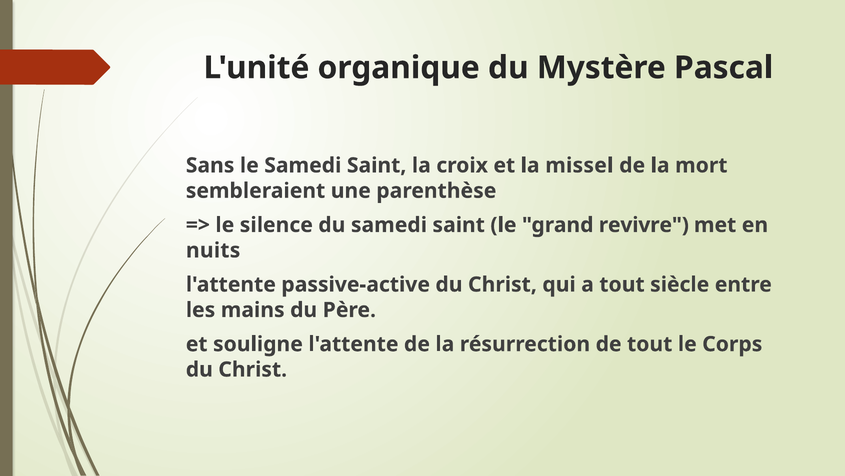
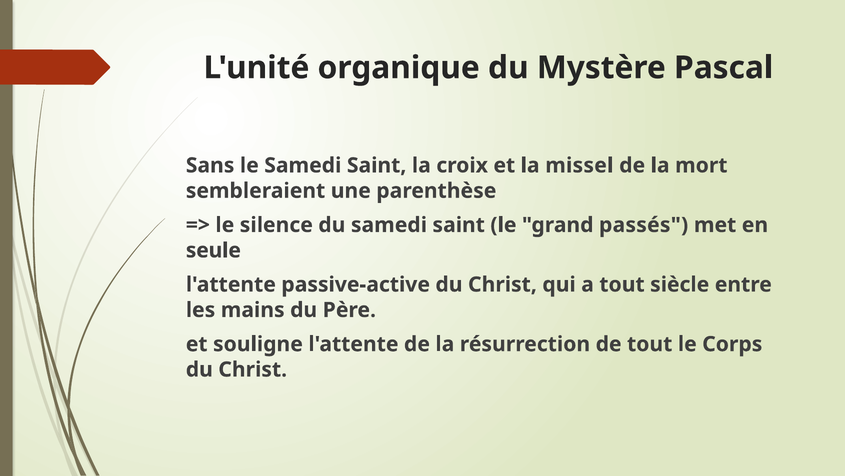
revivre: revivre -> passés (644, 225)
nuits: nuits -> seule (213, 250)
